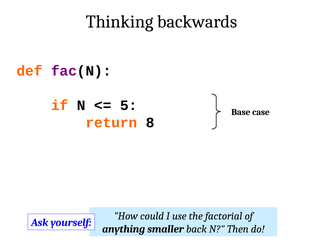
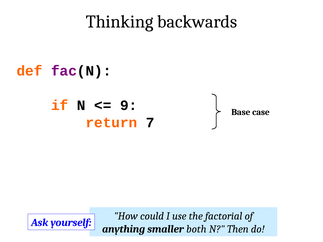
5: 5 -> 9 (129, 105)
8: 8 -> 7 (150, 123)
back: back -> both (196, 229)
